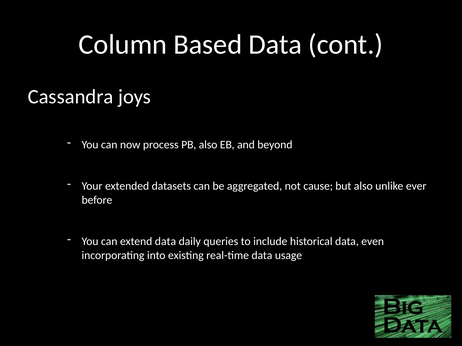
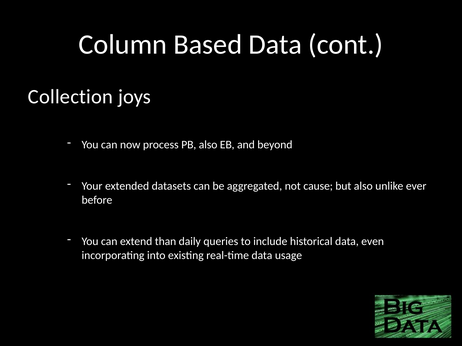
Cassandra: Cassandra -> Collection (70, 97)
extend data: data -> than (166, 242)
